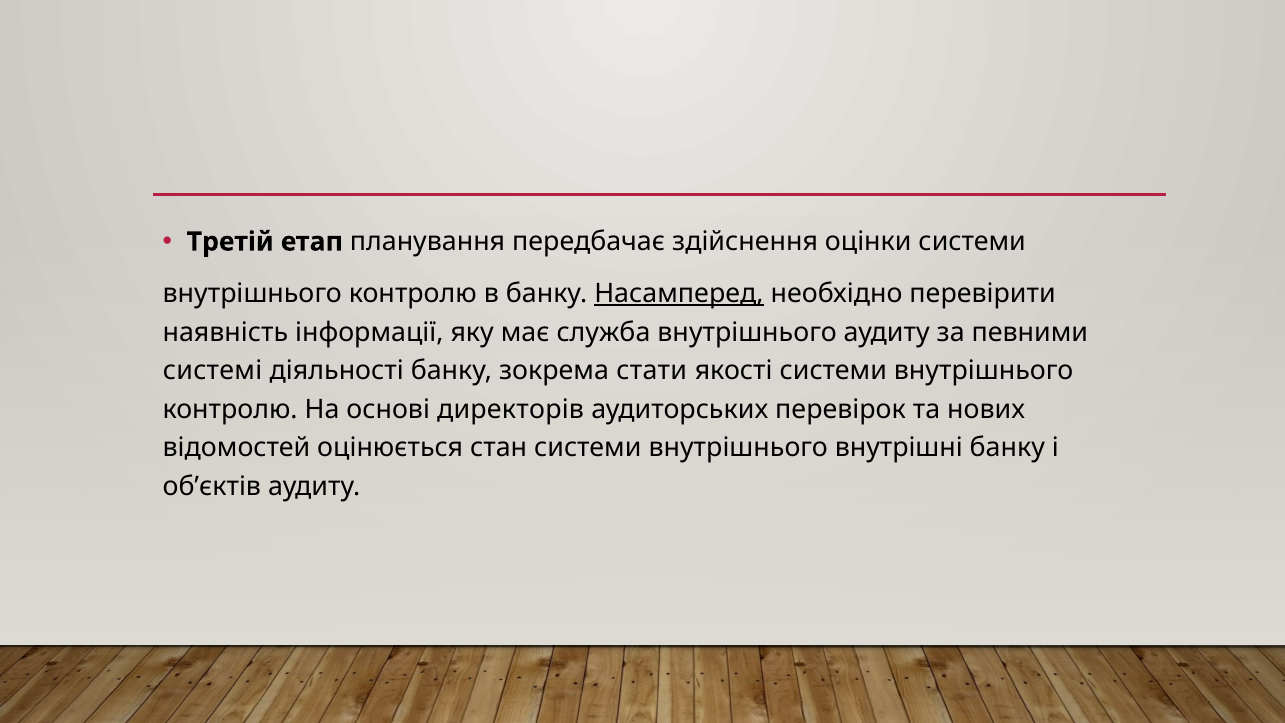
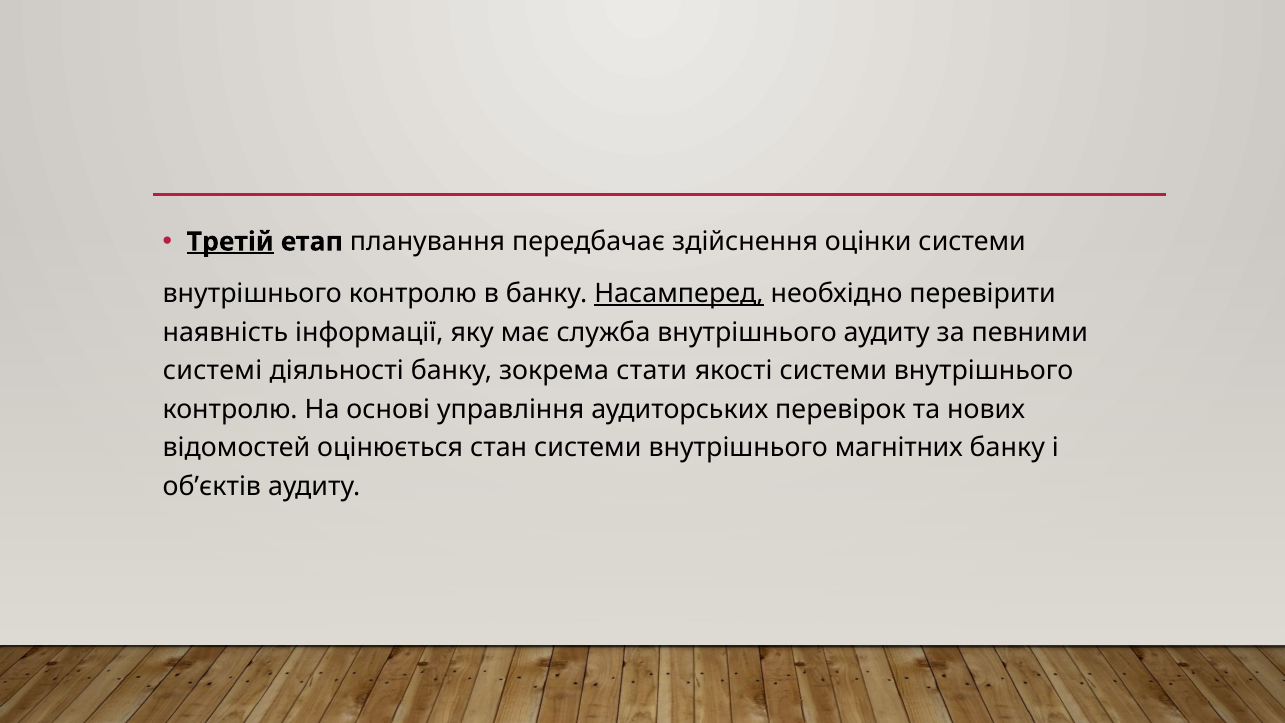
Третій underline: none -> present (230, 242)
директорів: директорів -> управління (511, 409)
внутрішні: внутрішні -> магнітних (899, 448)
